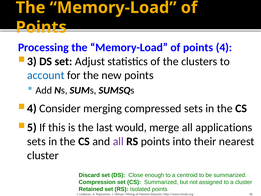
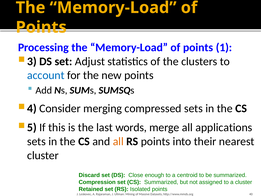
4: 4 -> 1 (224, 47)
would: would -> words (131, 127)
all colour: purple -> orange (118, 141)
